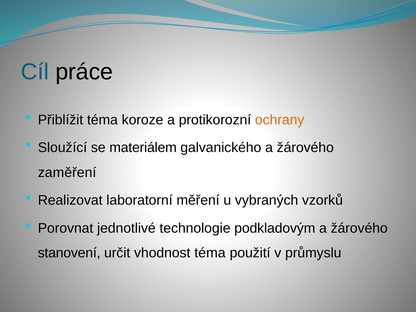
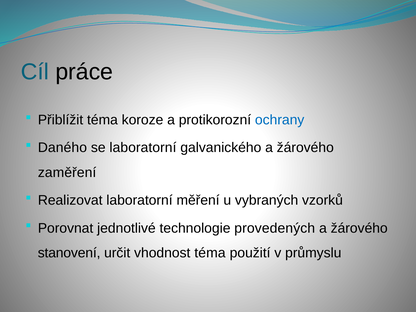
ochrany colour: orange -> blue (280, 120)
Sloužící: Sloužící -> Daného (62, 148)
se materiálem: materiálem -> laboratorní (143, 148)
podkladovým: podkladovým -> provedených (275, 228)
